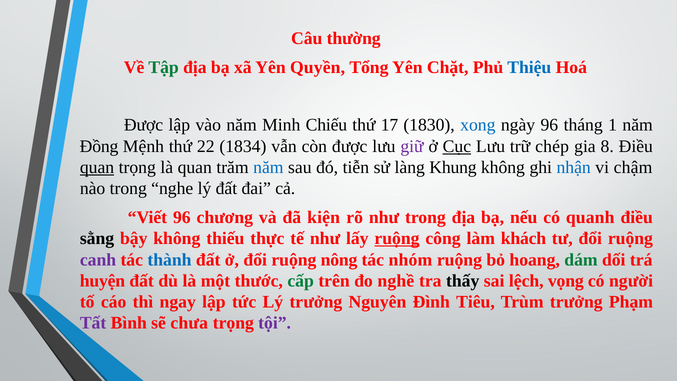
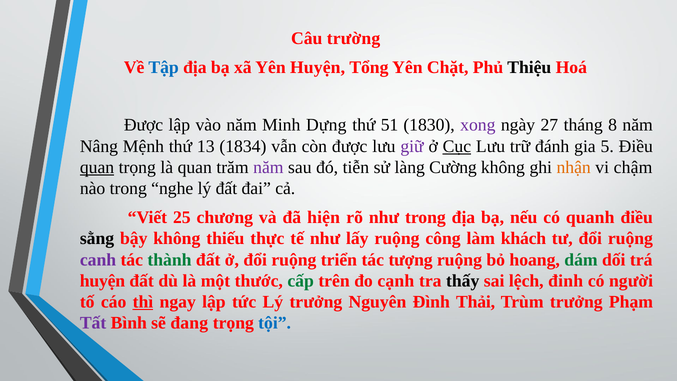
thường: thường -> trường (354, 38)
Tập colour: green -> blue (164, 67)
Yên Quyền: Quyền -> Huyện (318, 67)
Thiệu colour: blue -> black (529, 67)
Chiếu: Chiếu -> Dựng (326, 125)
17: 17 -> 51 (390, 125)
xong colour: blue -> purple (478, 125)
ngày 96: 96 -> 27 (549, 125)
1: 1 -> 8 (613, 125)
Đồng: Đồng -> Nâng (99, 146)
22: 22 -> 13 (206, 146)
chép: chép -> đánh (552, 146)
8: 8 -> 5 (607, 146)
năm colour: blue -> purple (268, 167)
Khung: Khung -> Cường (453, 167)
nhận colour: blue -> orange (574, 167)
Viết 96: 96 -> 25 (182, 217)
kiện: kiện -> hiện (324, 217)
ruộng underline: present -> none (397, 238)
thành colour: blue -> green (169, 260)
nông: nông -> triển (339, 260)
nhóm: nhóm -> tượng (411, 260)
nghề: nghề -> cạnh (396, 281)
vọng: vọng -> đinh (566, 281)
thì underline: none -> present (143, 302)
Tiêu: Tiêu -> Thải (476, 302)
chưa: chưa -> đang (189, 323)
tội colour: purple -> blue (275, 323)
